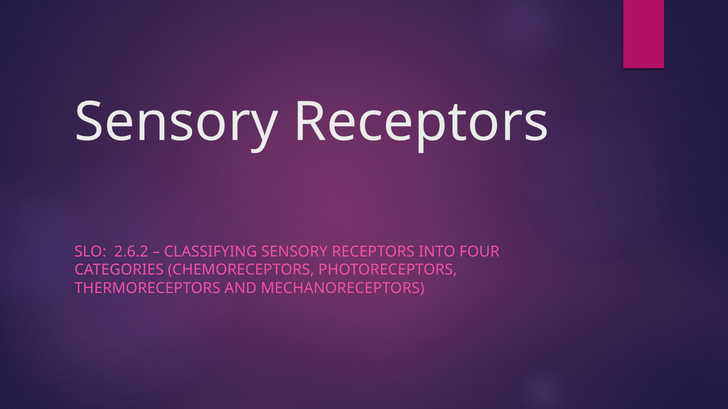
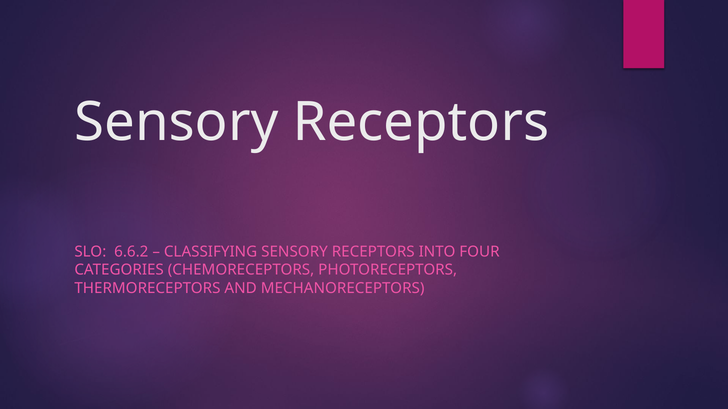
2.6.2: 2.6.2 -> 6.6.2 (131, 252)
